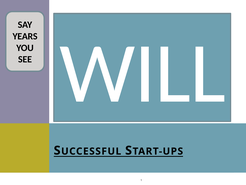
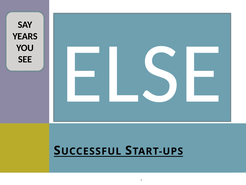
WILL: WILL -> ELSE (142, 73)
